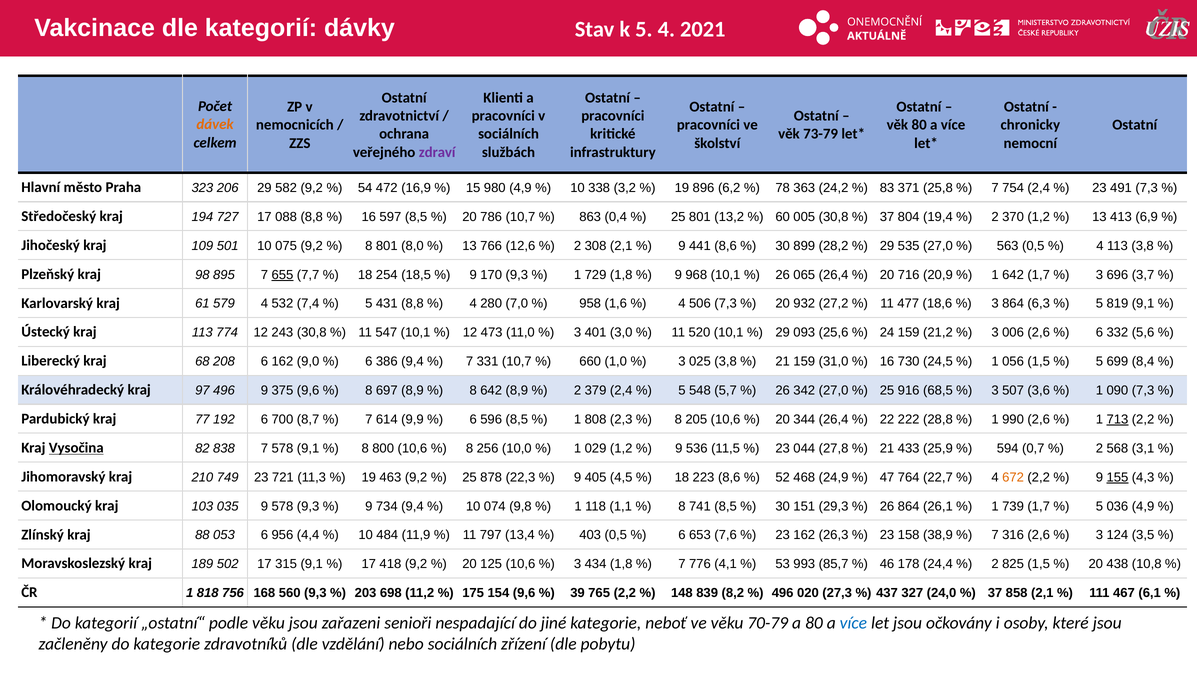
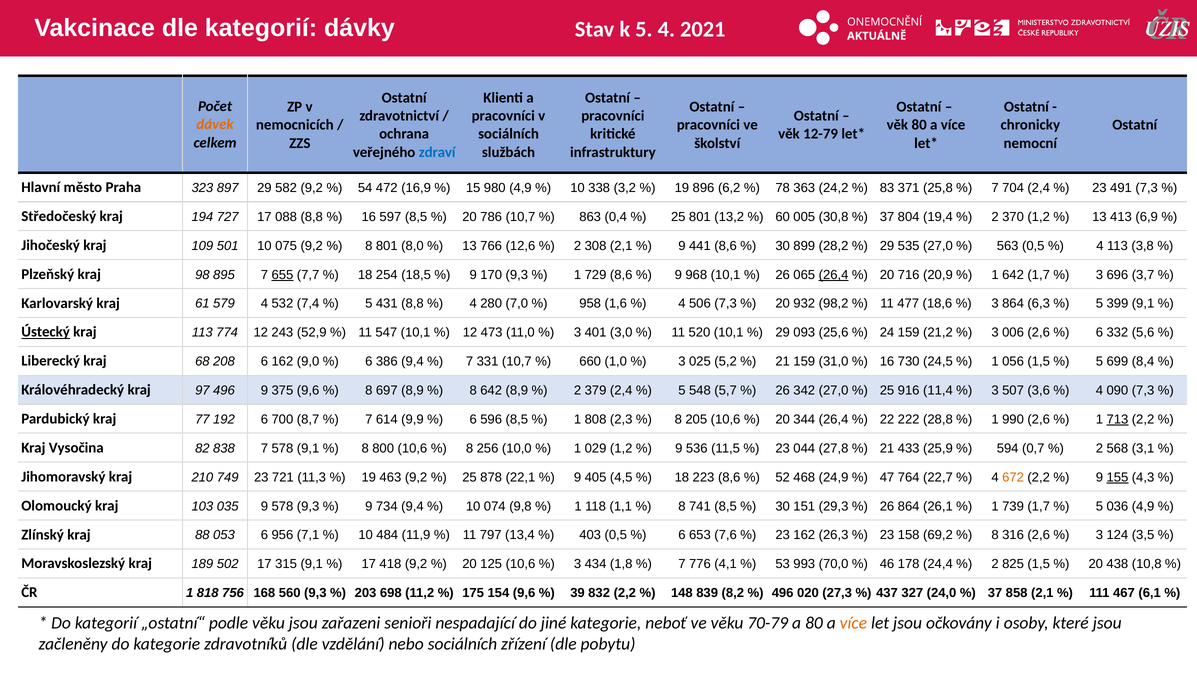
73-79: 73-79 -> 12-79 (821, 134)
zdraví colour: purple -> blue (437, 152)
206: 206 -> 897 (228, 188)
754: 754 -> 704 (1013, 188)
729 1,8: 1,8 -> 8,6 (621, 275)
26,4 underline: none -> present (834, 275)
27,2: 27,2 -> 98,2 (834, 304)
819: 819 -> 399 (1117, 304)
Ústecký underline: none -> present (46, 332)
243 30,8: 30,8 -> 52,9 (312, 333)
025 3,8: 3,8 -> 5,2 (726, 362)
68,5: 68,5 -> 11,4 (938, 391)
1: 1 -> 4 (1099, 391)
Vysočina underline: present -> none (76, 448)
22,3: 22,3 -> 22,1 (520, 477)
4,4: 4,4 -> 7,1 (308, 535)
38,9: 38,9 -> 69,2 (938, 535)
7: 7 -> 8 (995, 535)
85,7: 85,7 -> 70,0 (834, 564)
765: 765 -> 832 (599, 593)
více colour: blue -> orange (853, 623)
